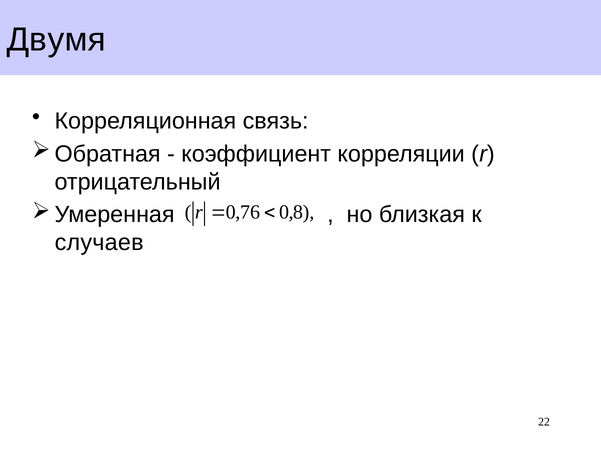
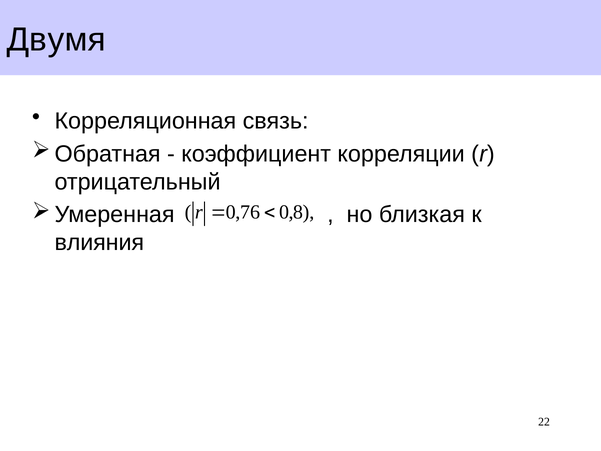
случаев: случаев -> влияния (99, 243)
